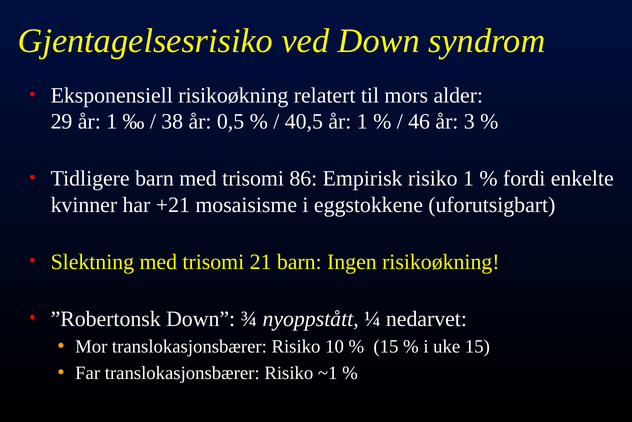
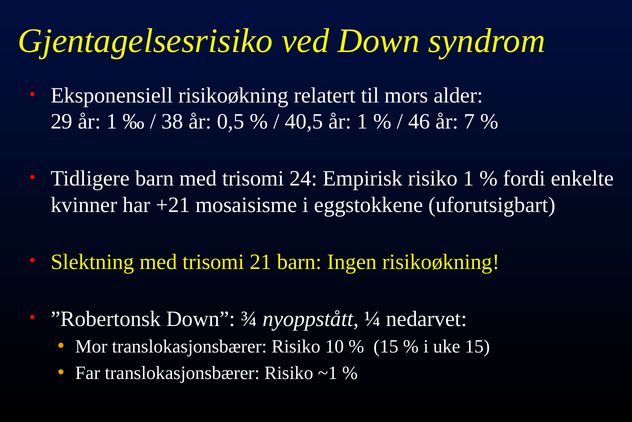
3: 3 -> 7 (469, 122)
86: 86 -> 24 (303, 178)
